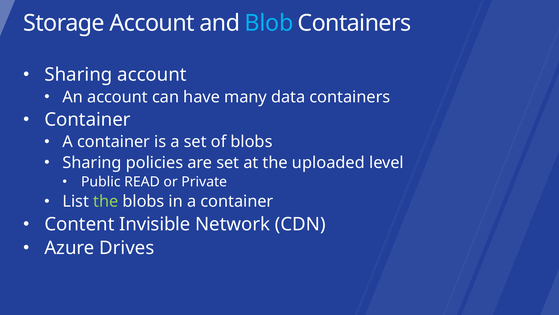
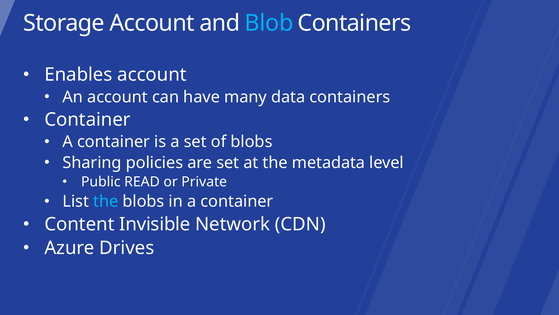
Sharing: Sharing -> Enables (78, 75)
uploaded: uploaded -> metadata (329, 163)
the colour: light green -> light blue (106, 201)
